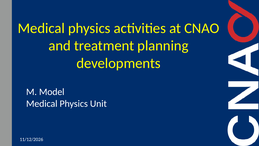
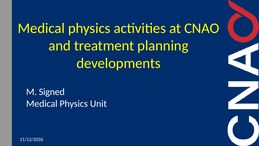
Model: Model -> Signed (52, 92)
